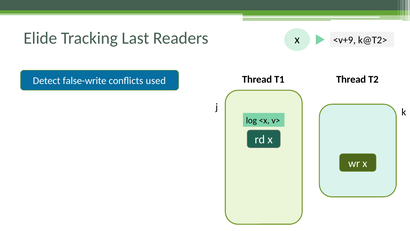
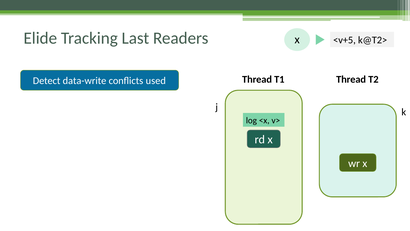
<v+9: <v+9 -> <v+5 (344, 40)
false-write: false-write -> data-write (85, 81)
